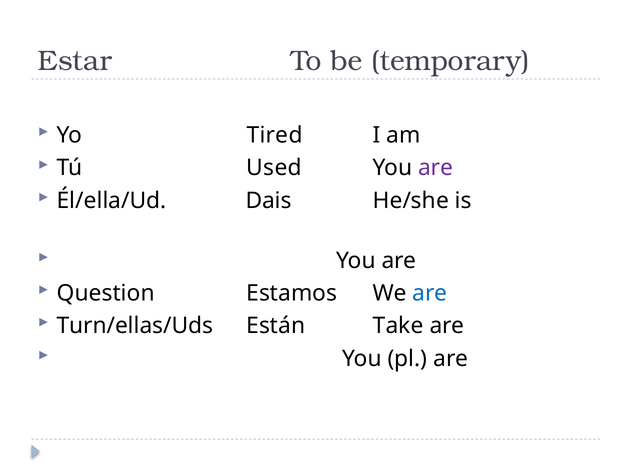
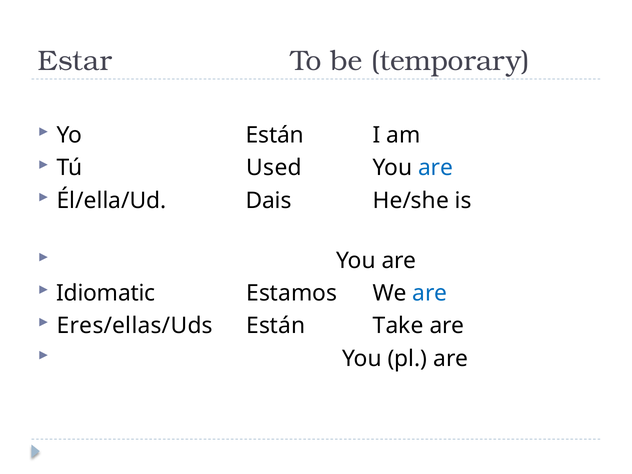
Yo Tired: Tired -> Están (275, 135)
are colour: purple -> blue (436, 168)
Question: Question -> Idiomatic (106, 293)
Turn/ellas/Uds: Turn/ellas/Uds -> Eres/ellas/Uds (135, 326)
